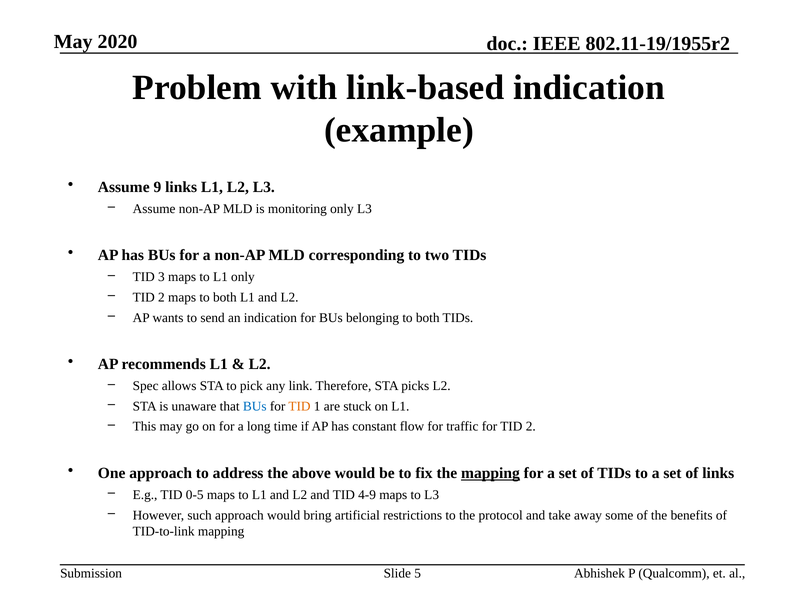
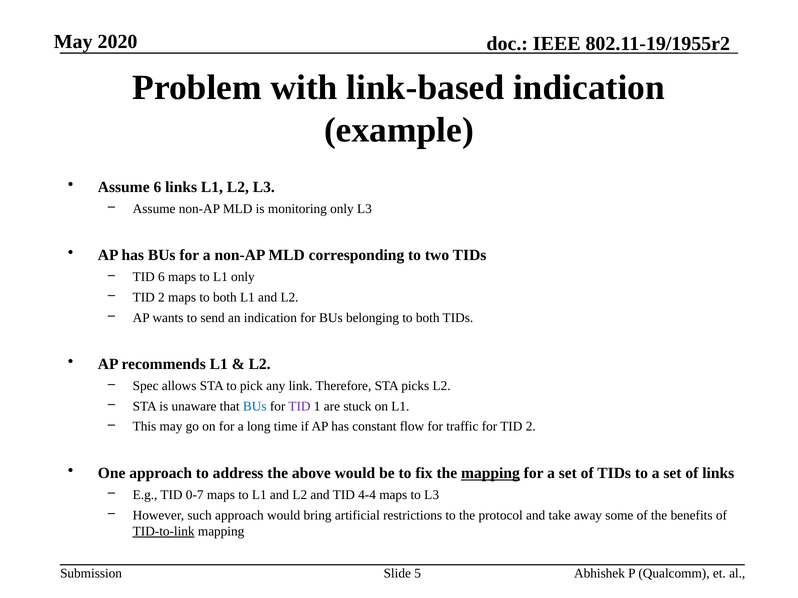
Assume 9: 9 -> 6 (157, 187)
TID 3: 3 -> 6 (161, 277)
TID colour: orange -> purple (300, 407)
0-5: 0-5 -> 0-7 (195, 495)
4-9: 4-9 -> 4-4 (367, 495)
TID-to-link underline: none -> present (164, 532)
